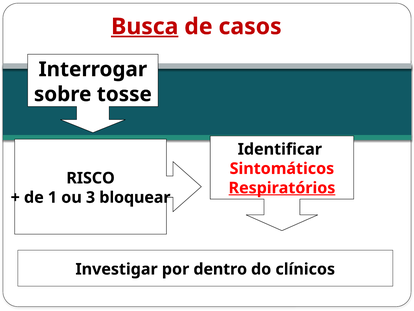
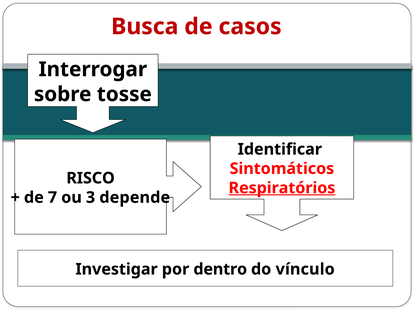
Busca underline: present -> none (145, 27)
1: 1 -> 7 (52, 197)
bloquear: bloquear -> depende (135, 197)
clínicos: clínicos -> vínculo (305, 269)
